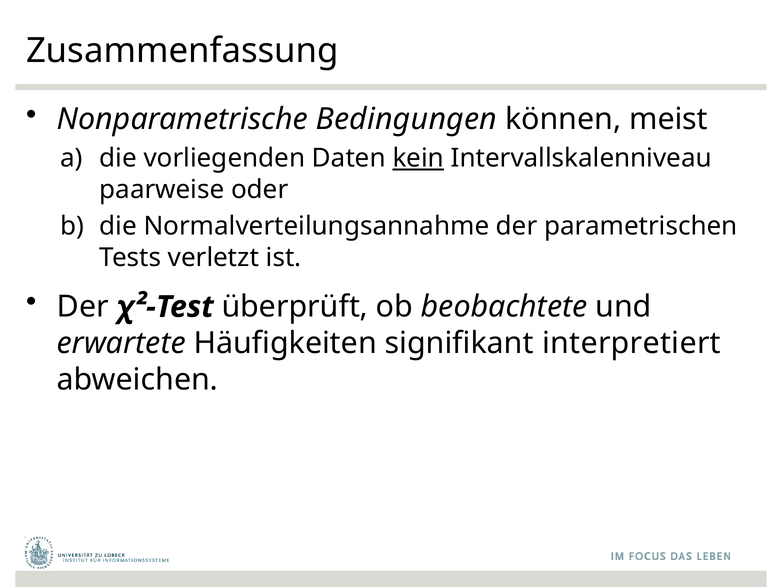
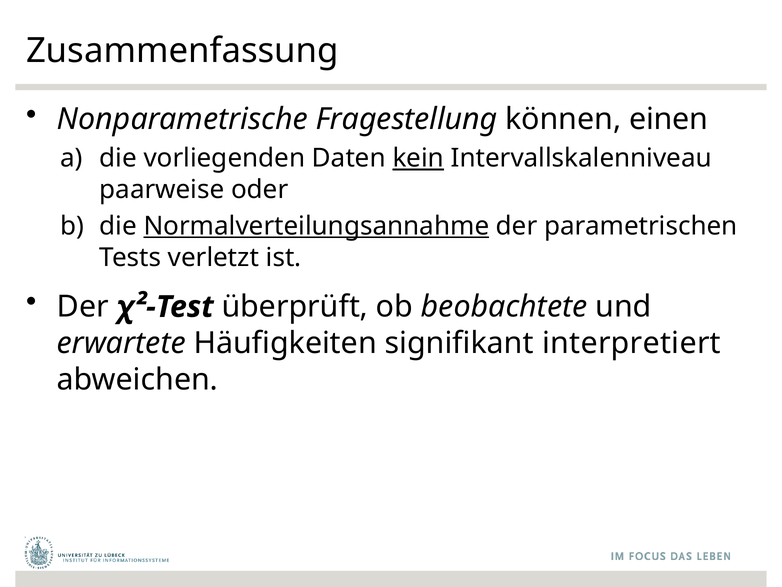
Bedingungen: Bedingungen -> Fragestellung (406, 119)
meist: meist -> einen (669, 119)
Normalverteilungsannahme underline: none -> present (316, 226)
